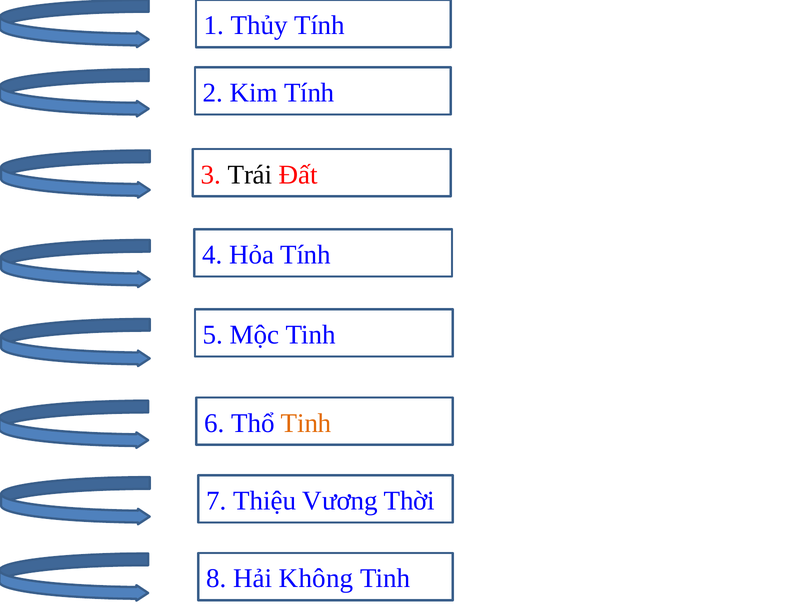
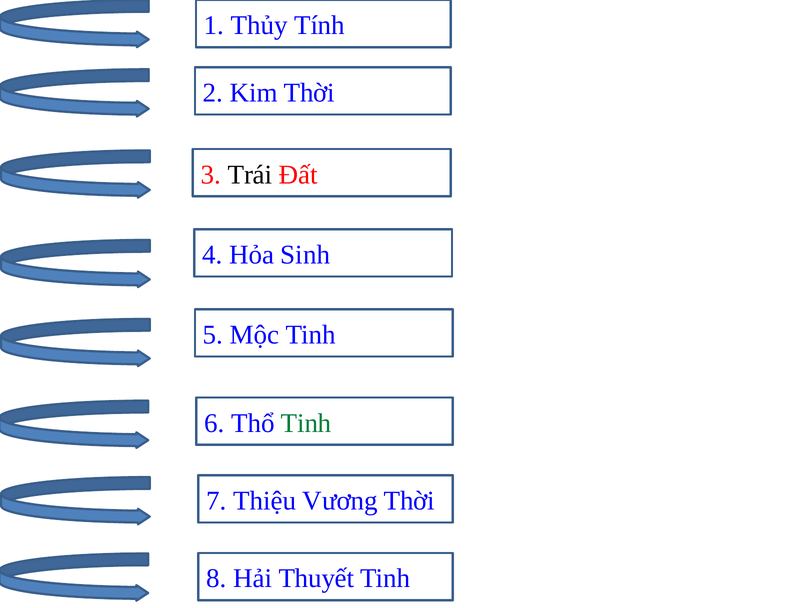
Kim Tính: Tính -> Thời (309, 93)
Hỏa Tính: Tính -> Sinh (305, 255)
Tinh colour: orange -> green (306, 423)
Không: Không -> Thuyết (316, 579)
